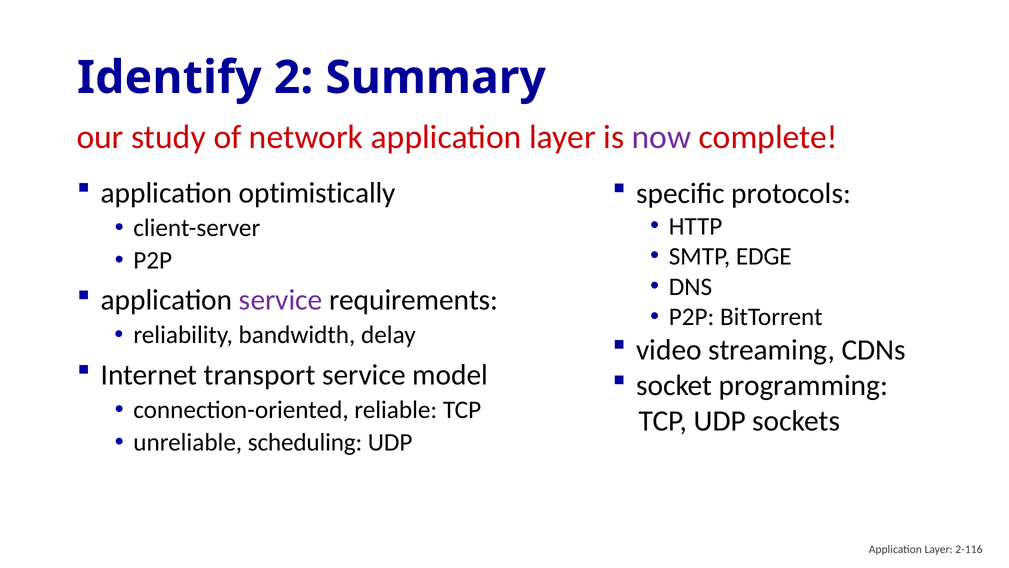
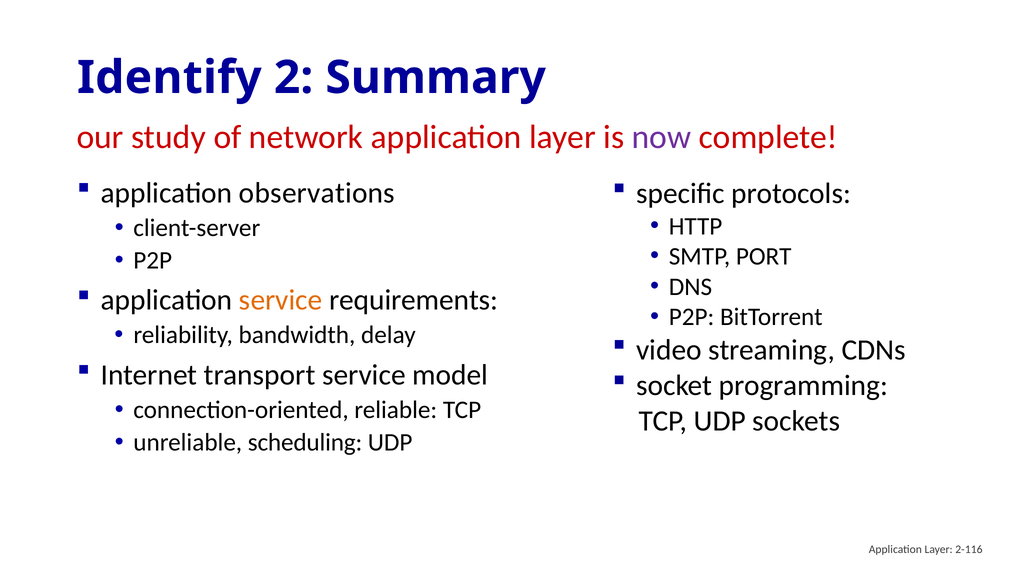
optimistically: optimistically -> observations (317, 193)
EDGE: EDGE -> PORT (764, 256)
service colour: purple -> orange (281, 300)
